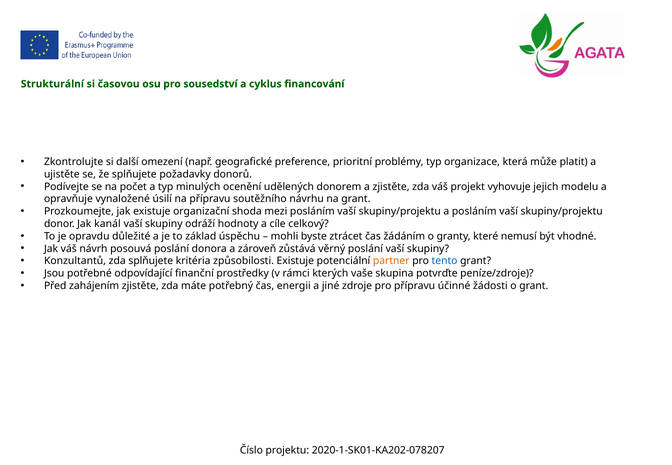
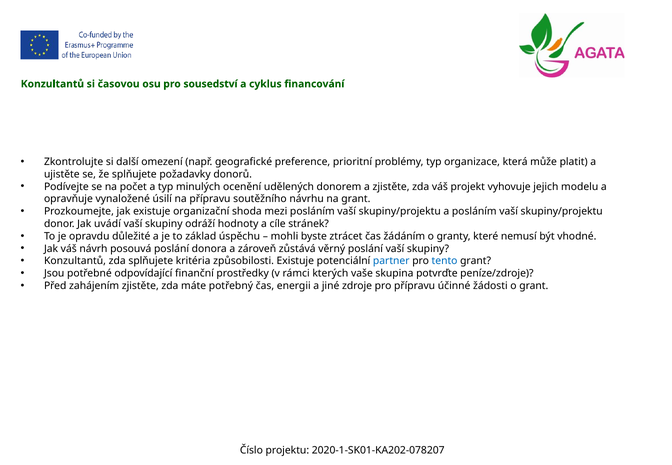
Strukturální: Strukturální -> Konzultantů (52, 84)
kanál: kanál -> uvádí (107, 224)
celkový: celkový -> stránek (309, 224)
partner colour: orange -> blue (391, 261)
